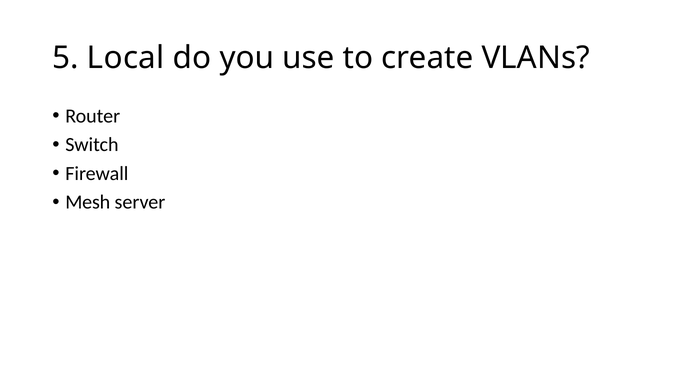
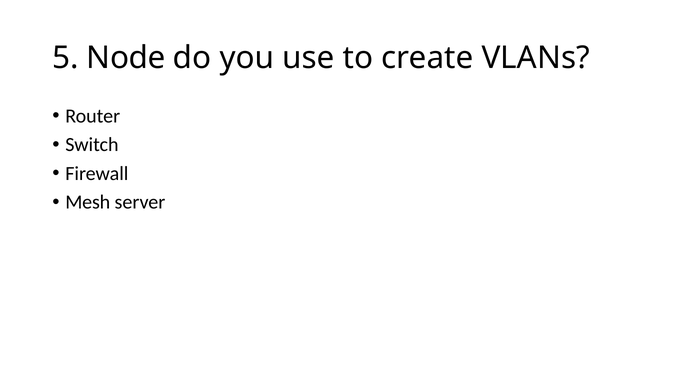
Local: Local -> Node (126, 58)
